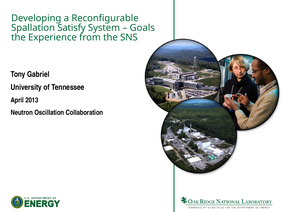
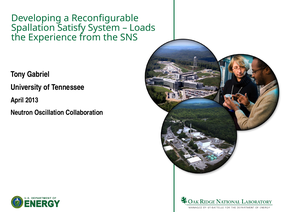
Goals: Goals -> Loads (142, 28)
